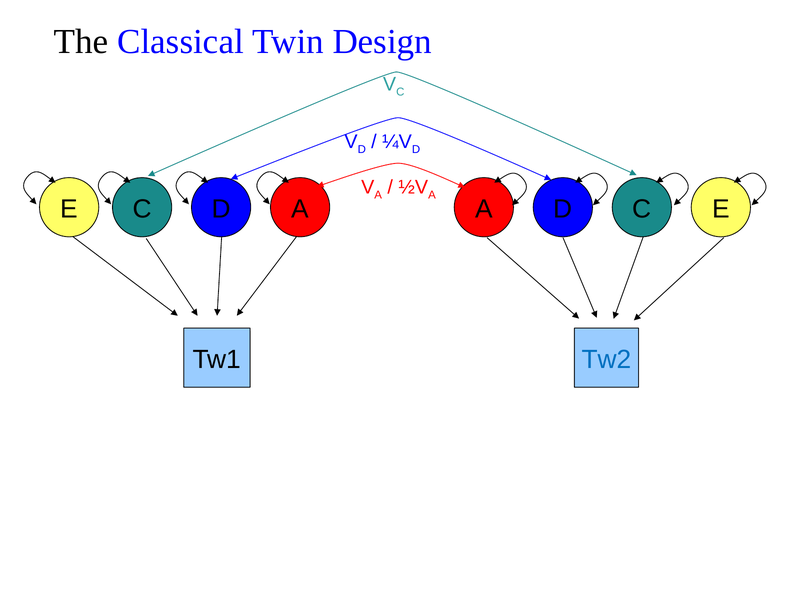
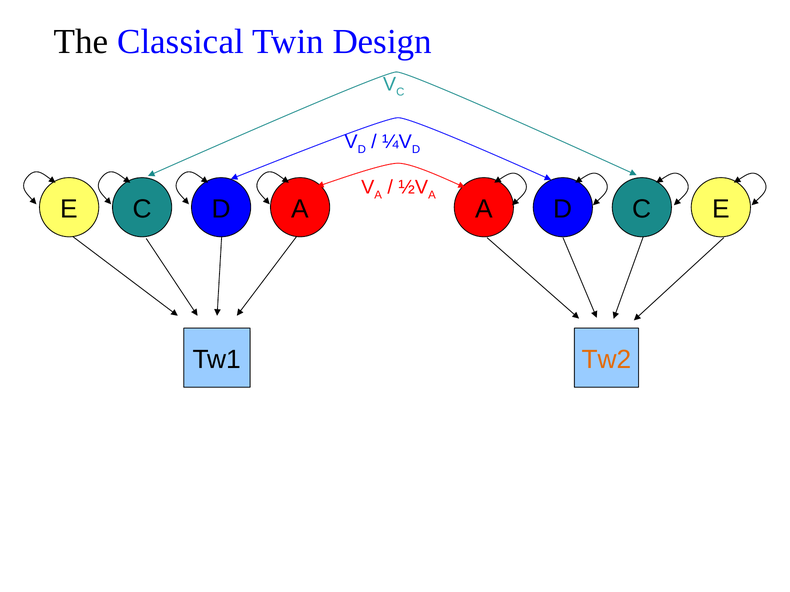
Tw2 colour: blue -> orange (607, 360)
